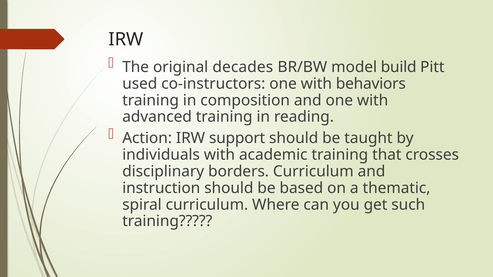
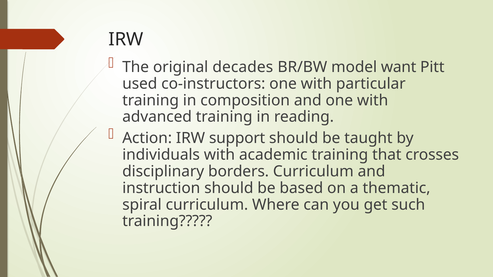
build: build -> want (399, 67)
behaviors: behaviors -> particular (371, 84)
